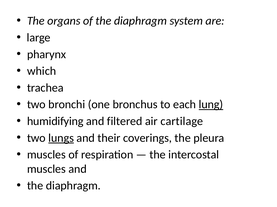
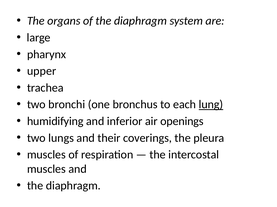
which: which -> upper (42, 71)
filtered: filtered -> inferior (125, 122)
cartilage: cartilage -> openings (182, 122)
lungs underline: present -> none (61, 138)
